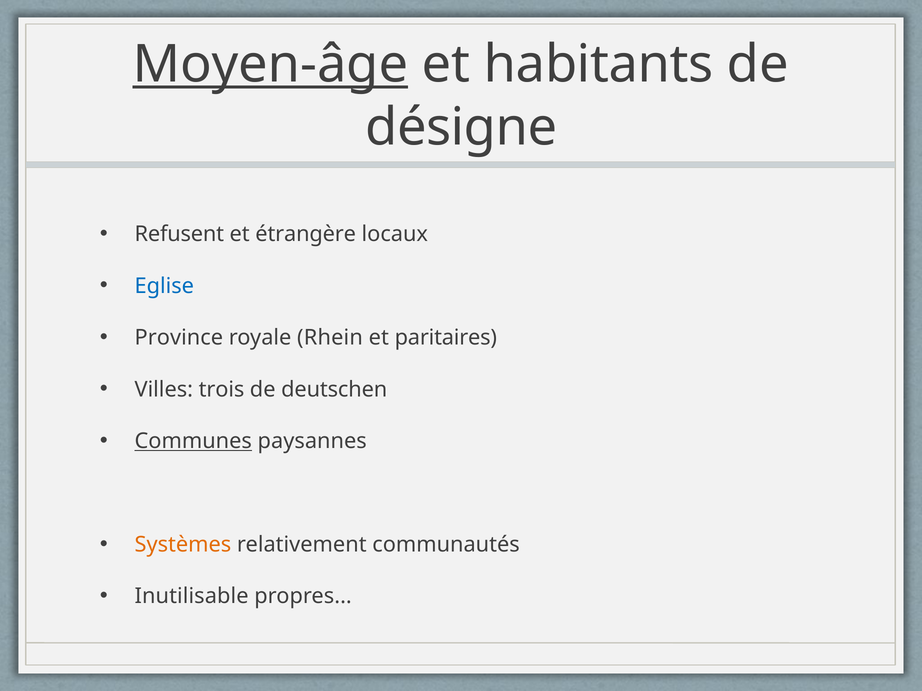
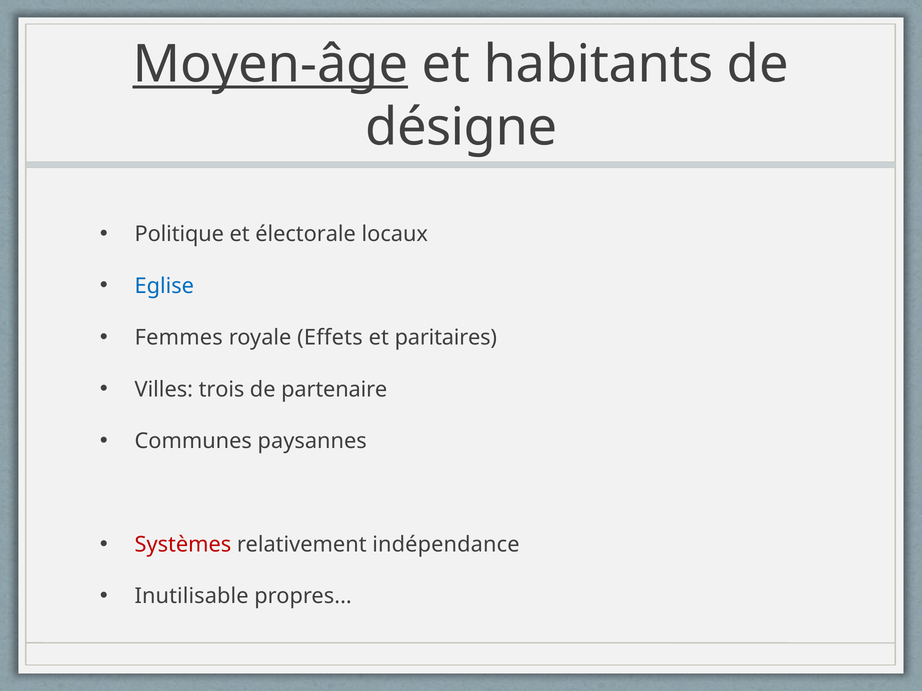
Refusent: Refusent -> Politique (179, 234)
étrangère: étrangère -> électorale (306, 234)
Province: Province -> Femmes (179, 338)
Rhein: Rhein -> Effets (330, 338)
deutschen: deutschen -> partenaire (334, 390)
Communes underline: present -> none (193, 441)
Systèmes colour: orange -> red (183, 545)
communautés: communautés -> indépendance (446, 545)
